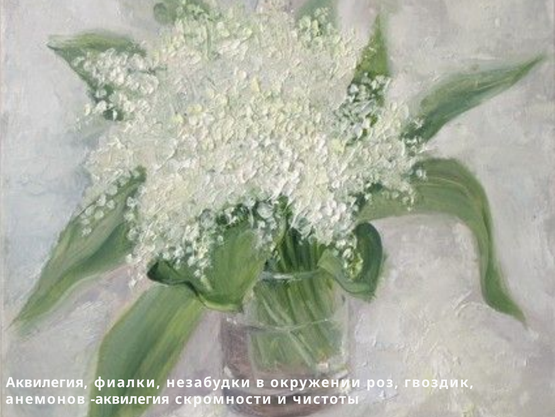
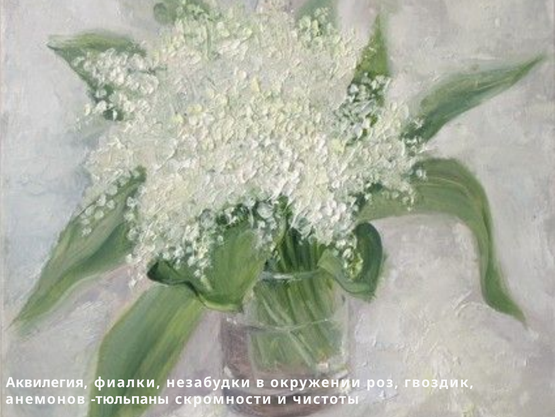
анемонов аквилегия: аквилегия -> тюльпаны (130, 398)
